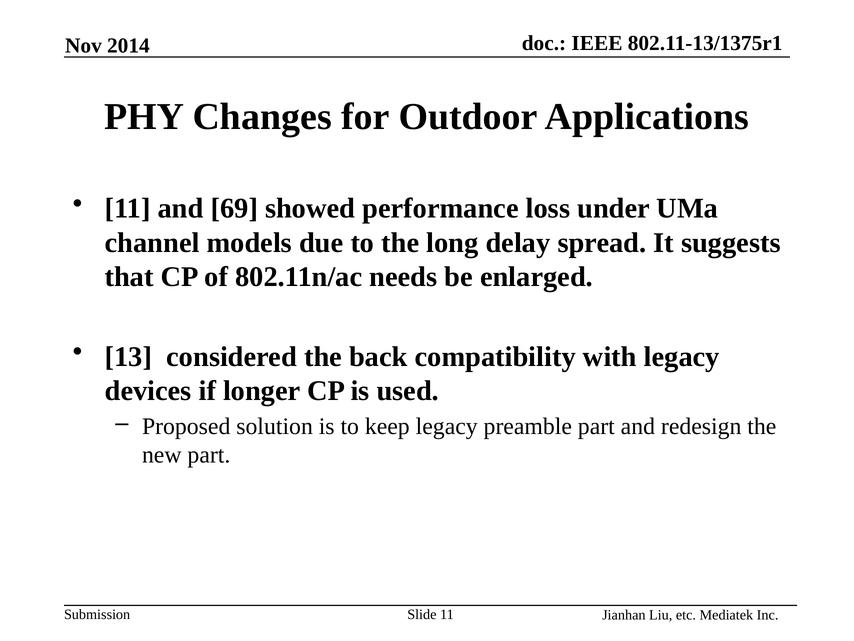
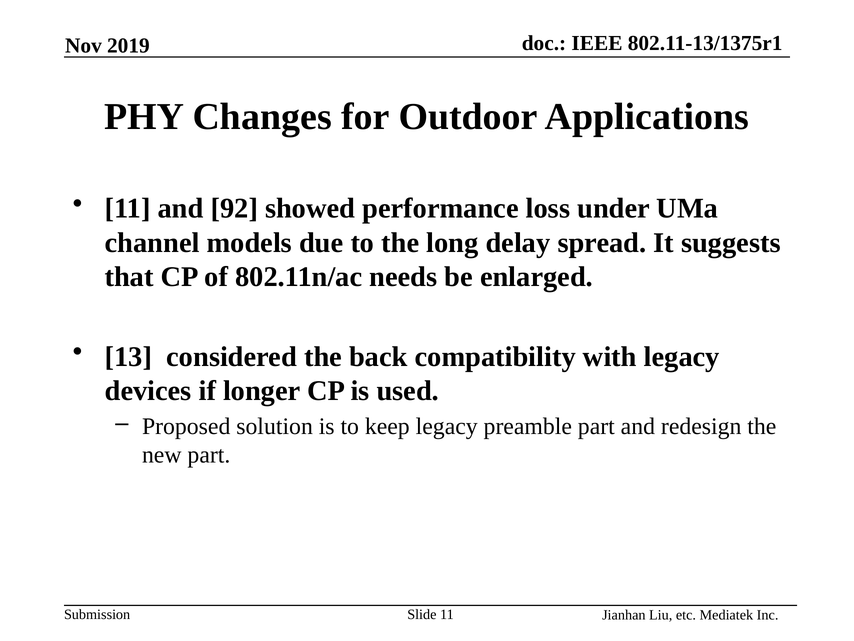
2014: 2014 -> 2019 (128, 46)
69: 69 -> 92 (234, 208)
